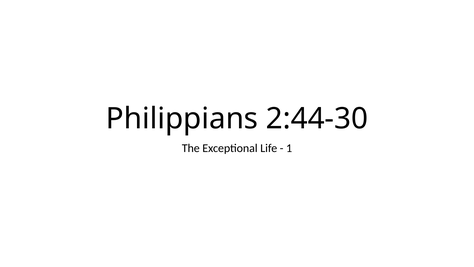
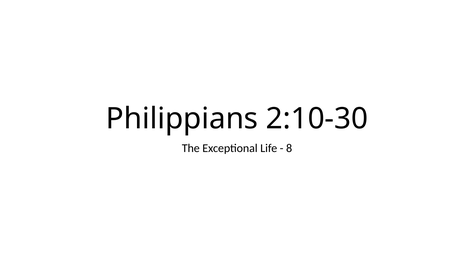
2:44-30: 2:44-30 -> 2:10-30 (317, 118)
1: 1 -> 8 (289, 148)
